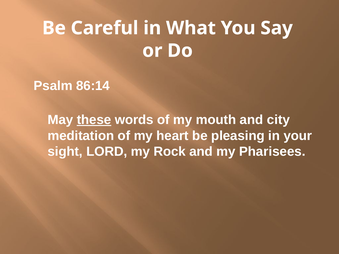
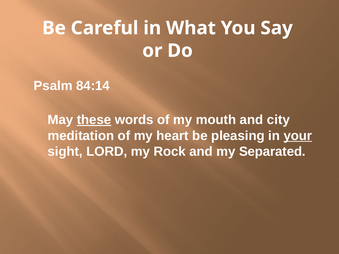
86:14: 86:14 -> 84:14 (93, 86)
your underline: none -> present (298, 136)
Pharisees: Pharisees -> Separated (272, 152)
